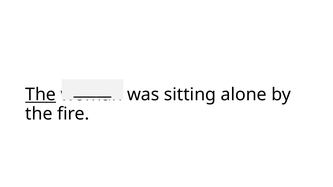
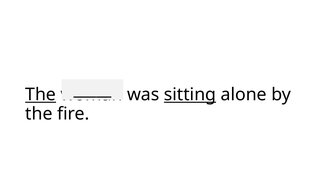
sitting underline: none -> present (190, 95)
